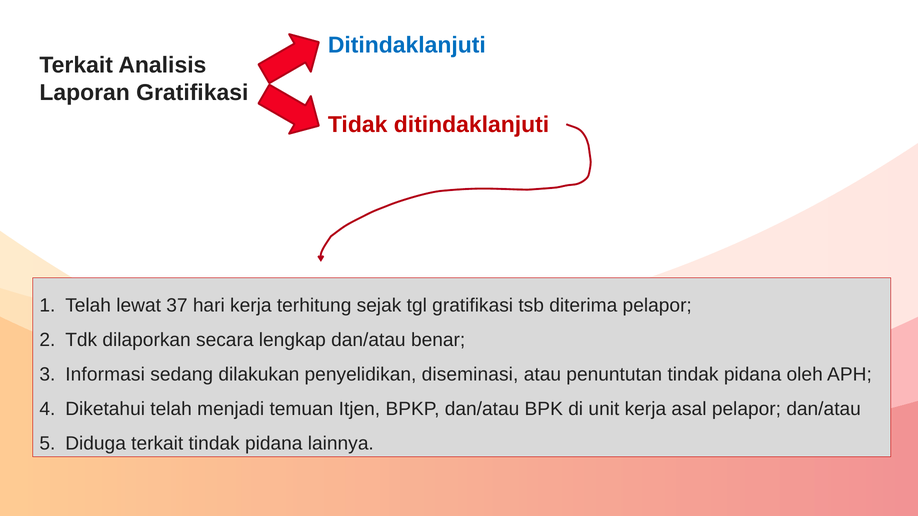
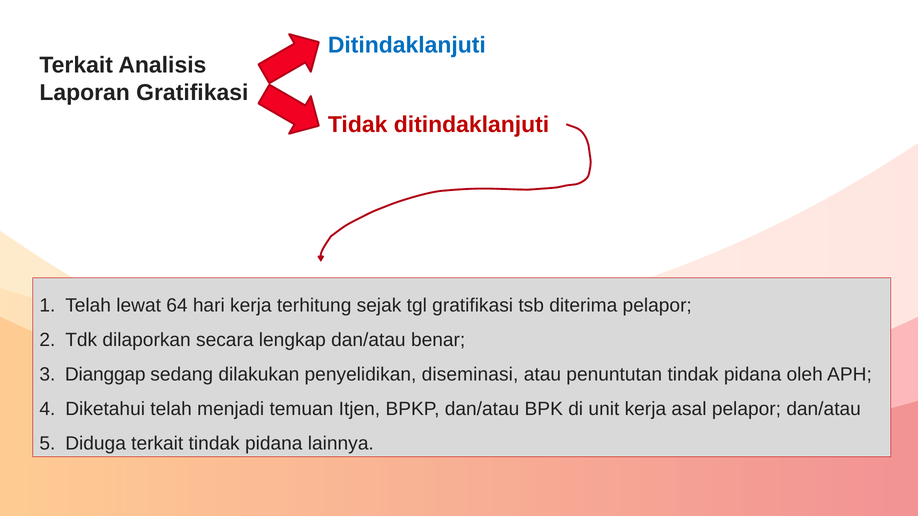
37: 37 -> 64 (177, 306)
Informasi: Informasi -> Dianggap (105, 375)
